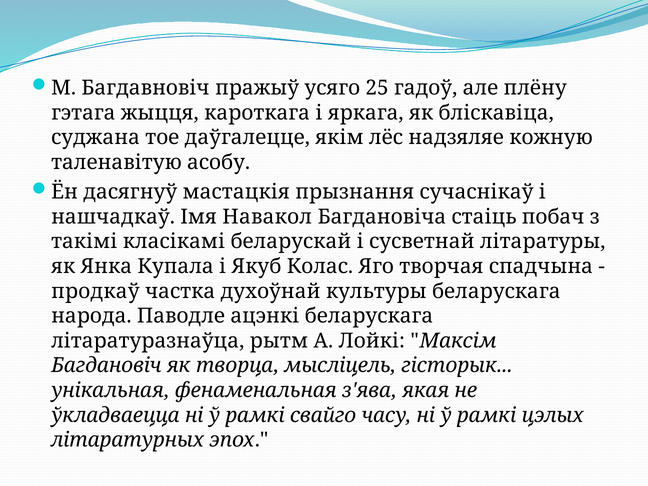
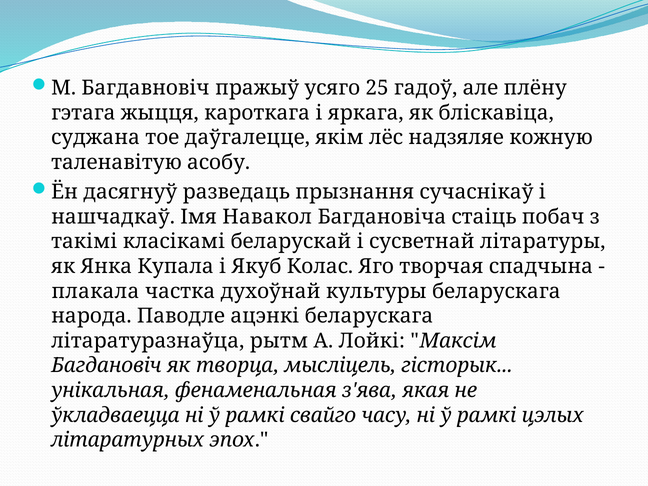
мастацкія: мастацкія -> разведаць (236, 192)
продкаў: продкаў -> плакала (95, 291)
